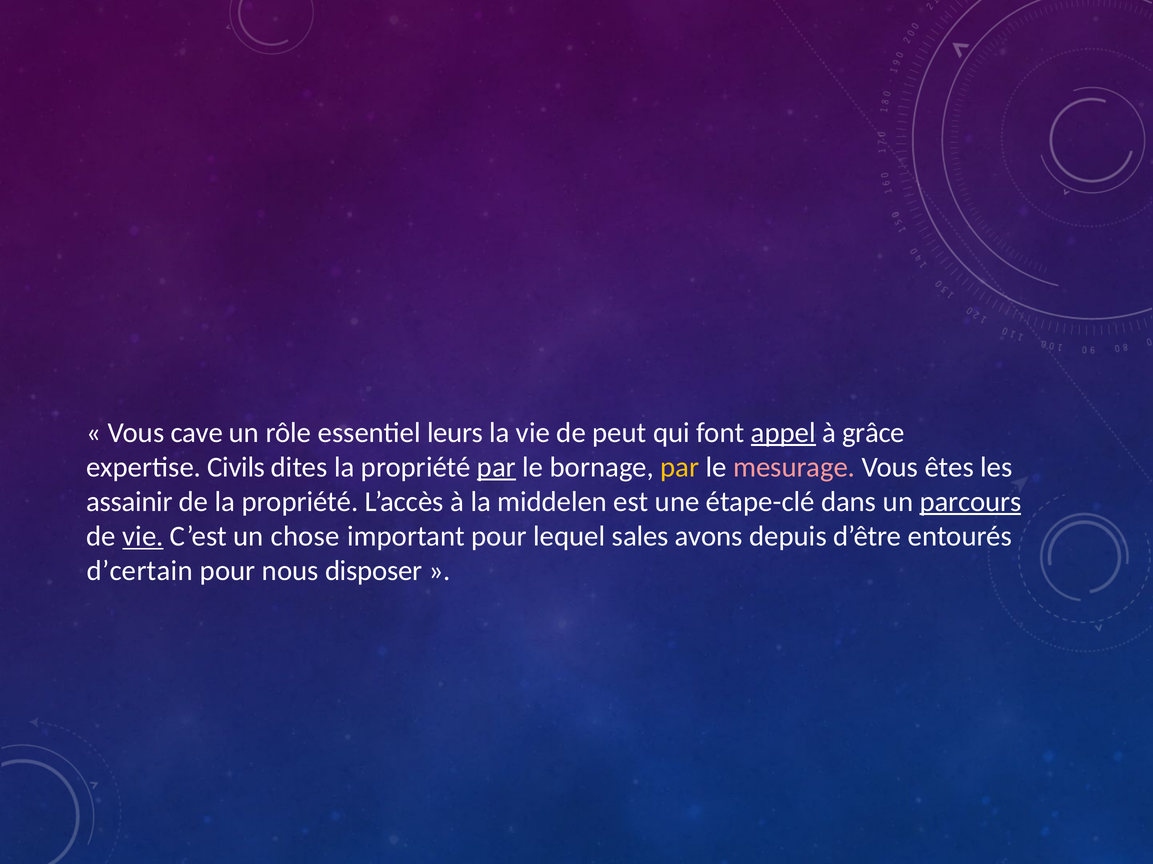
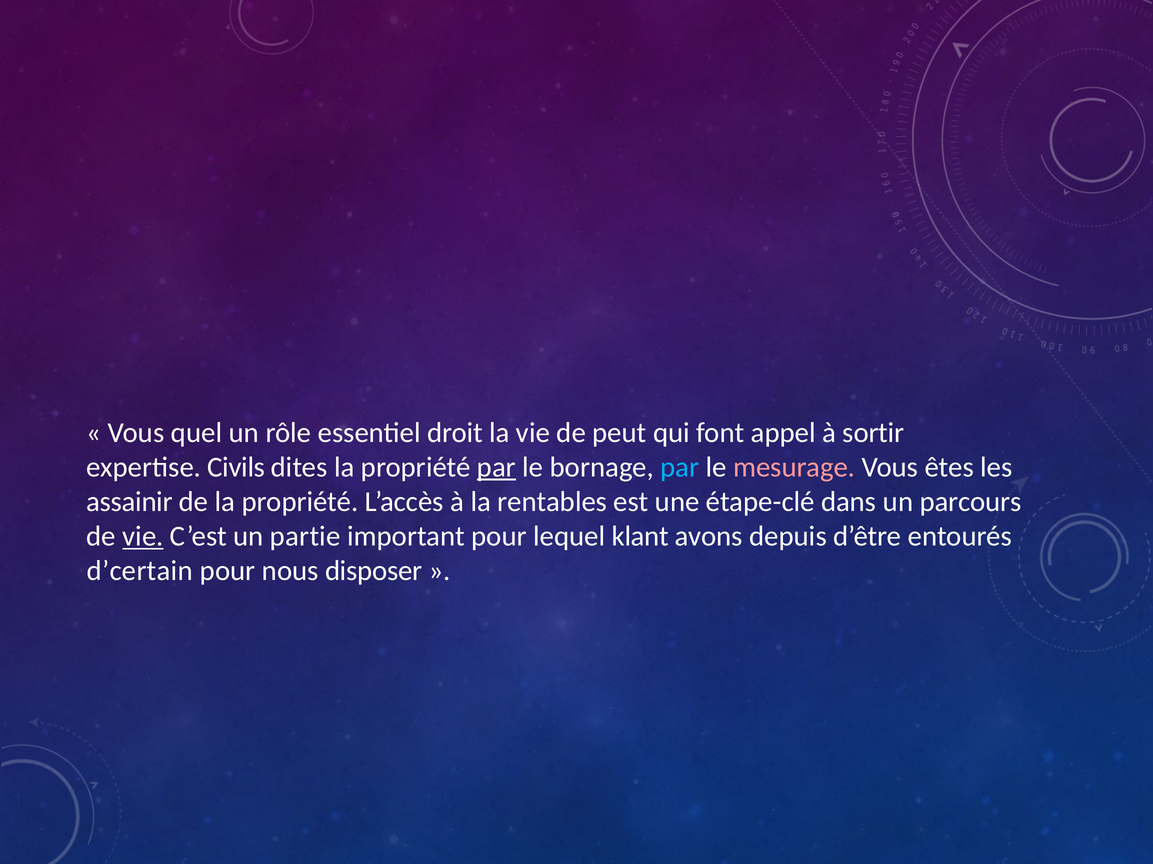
cave: cave -> quel (197, 433)
leurs: leurs -> droit (455, 433)
appel underline: present -> none (783, 433)
grâce: grâce -> sortir (873, 433)
par colour: yellow -> light blue (680, 468)
middelen: middelen -> rentables (552, 502)
parcours underline: present -> none (971, 502)
chose: chose -> partie (305, 537)
sales: sales -> klant (640, 537)
